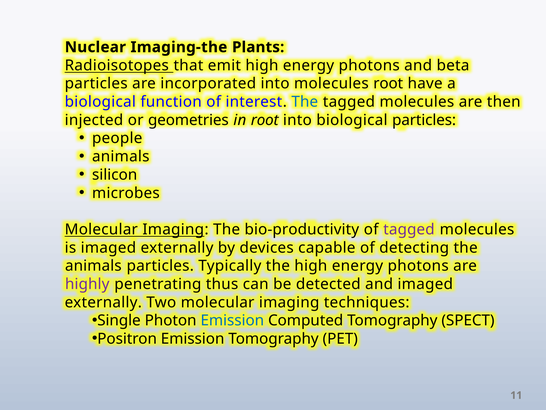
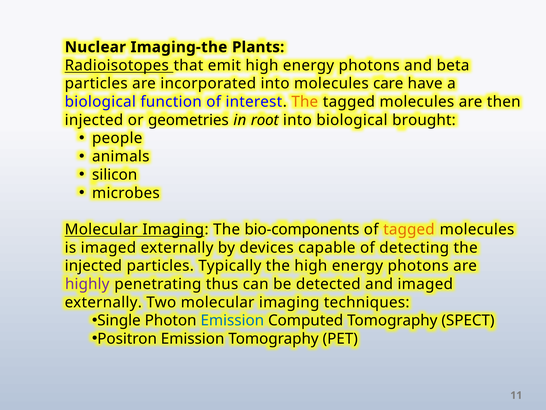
molecules root: root -> care (388, 84)
The colour: blue -> orange (305, 102)
biological particles: particles -> brought (424, 120)
bio-productivity: bio-productivity -> bio-components (302, 229)
tagged colour: purple -> orange (409, 229)
animals: animals -> injected (93, 266)
